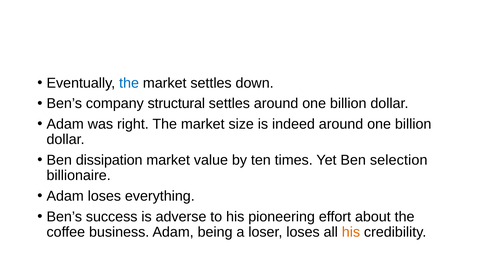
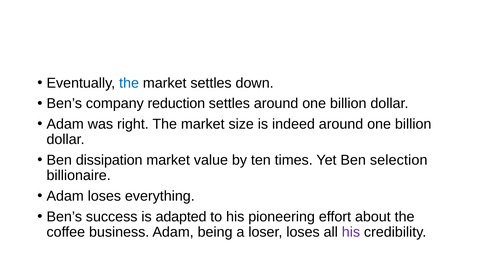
structural: structural -> reduction (176, 103)
adverse: adverse -> adapted (181, 216)
his colour: orange -> purple (351, 232)
